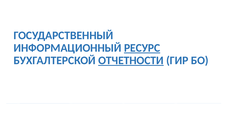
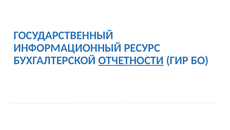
РЕСУРС underline: present -> none (142, 48)
